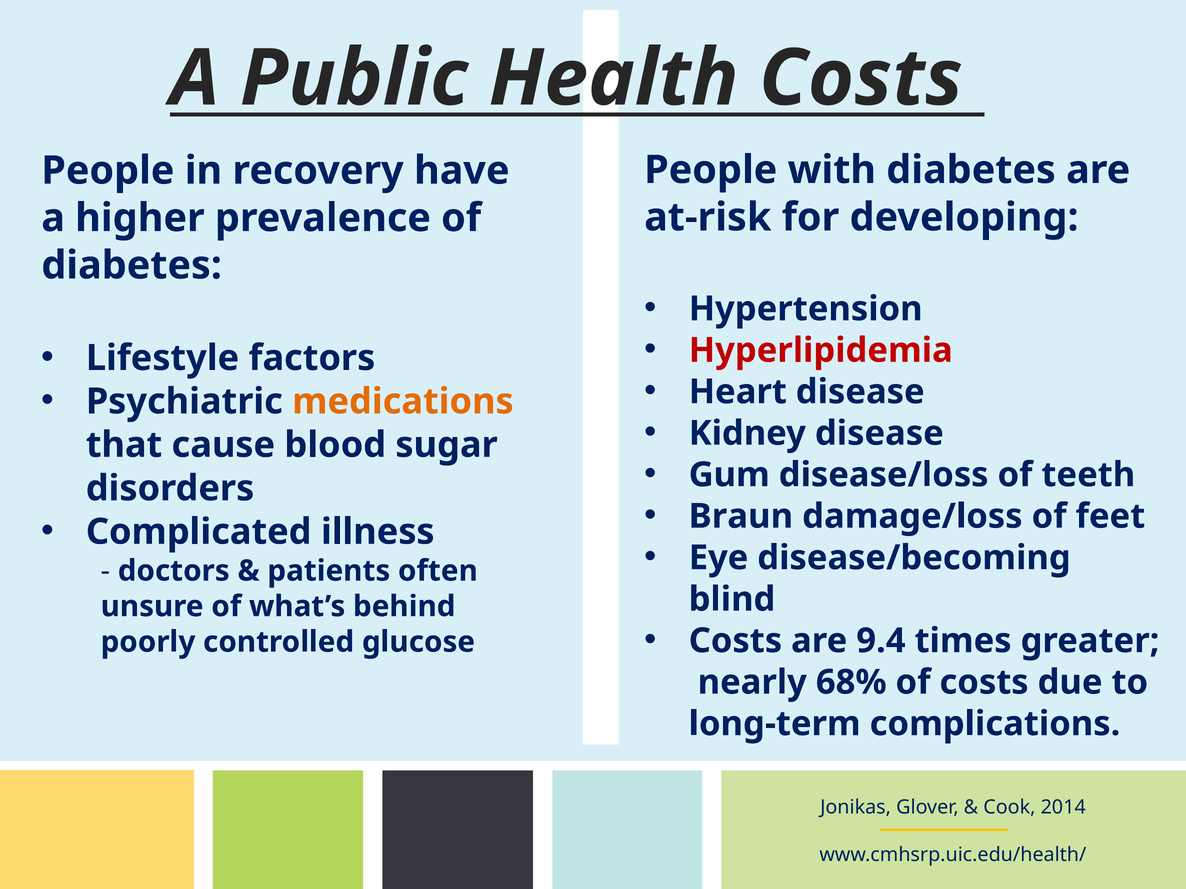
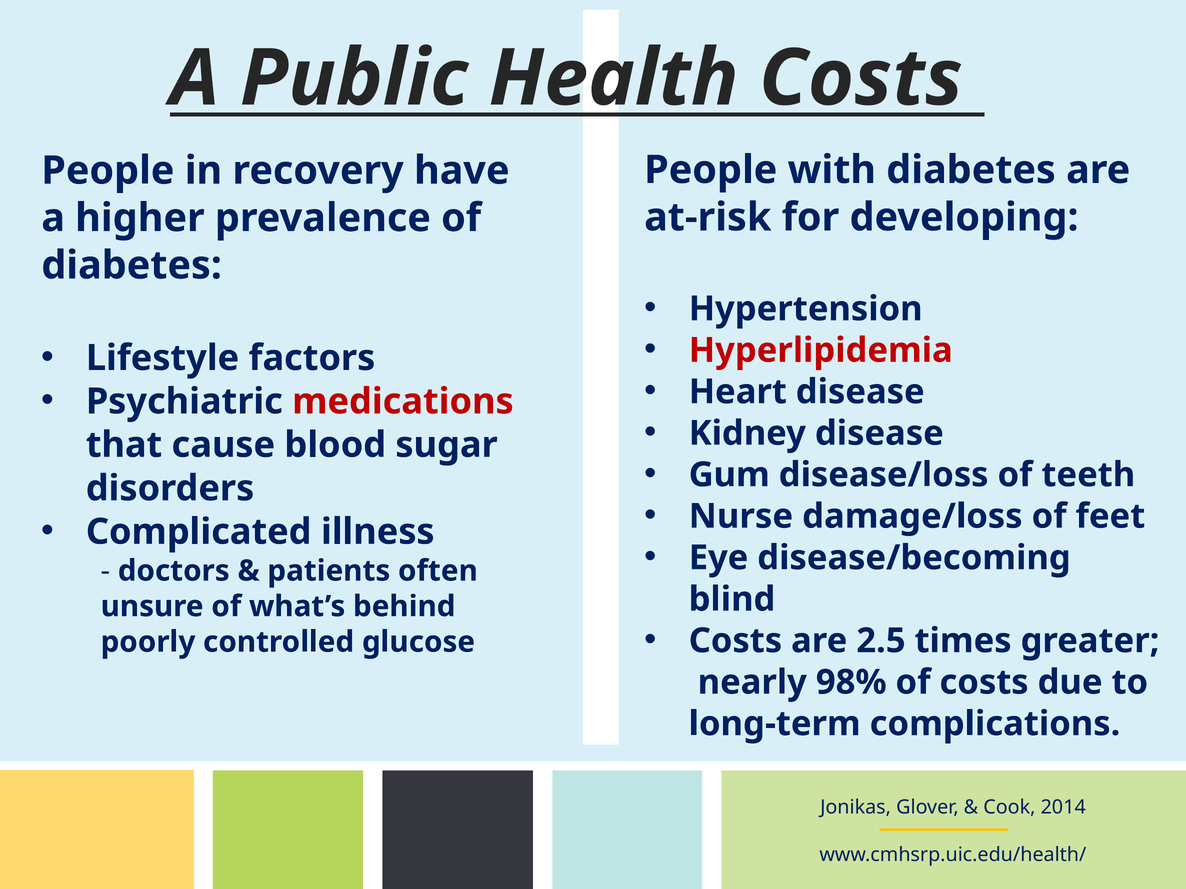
medications colour: orange -> red (403, 402)
Braun: Braun -> Nurse (741, 517)
9.4: 9.4 -> 2.5 (881, 641)
68%: 68% -> 98% (851, 683)
